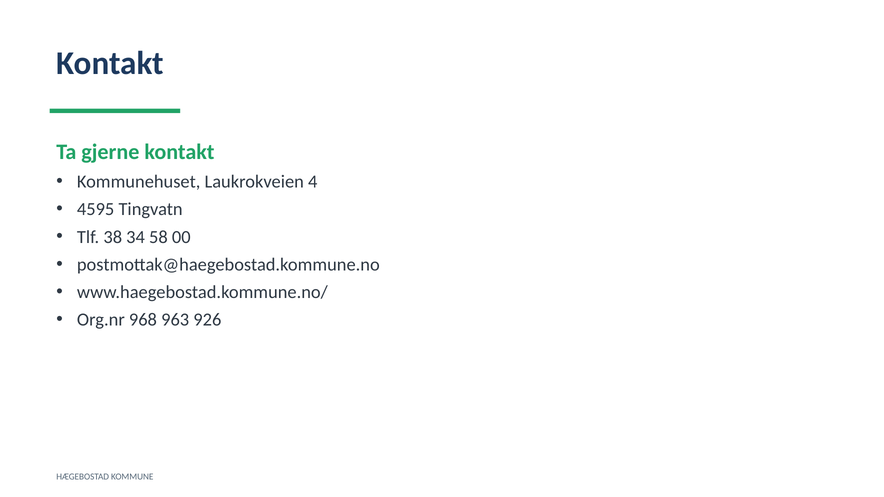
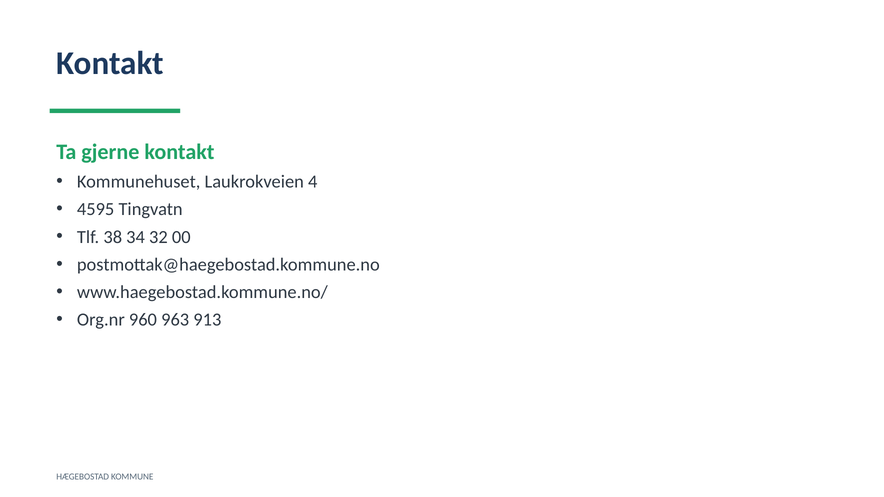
58: 58 -> 32 (158, 237)
968: 968 -> 960 (143, 320)
926: 926 -> 913 (207, 320)
